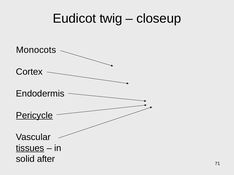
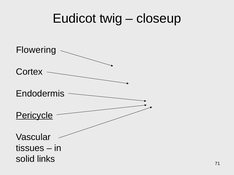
Monocots: Monocots -> Flowering (36, 50)
tissues underline: present -> none (30, 148)
after: after -> links (46, 159)
